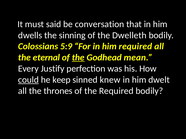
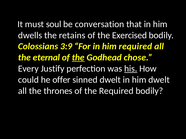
said: said -> soul (54, 24)
sinning: sinning -> retains (72, 35)
Dwelleth: Dwelleth -> Exercised (129, 35)
5:9: 5:9 -> 3:9 (66, 47)
mean: mean -> chose (138, 58)
his underline: none -> present (131, 69)
could underline: present -> none (28, 80)
keep: keep -> offer (61, 80)
sinned knew: knew -> dwelt (110, 80)
